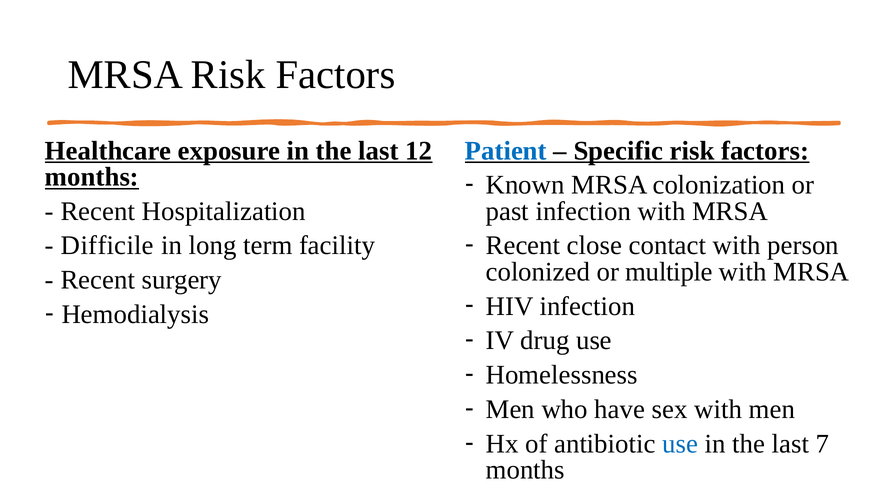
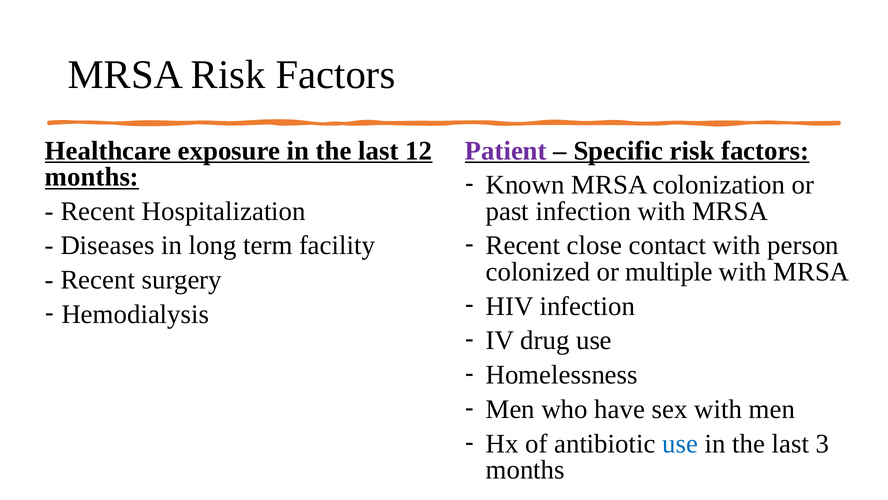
Patient colour: blue -> purple (506, 150)
Difficile: Difficile -> Diseases (108, 245)
7: 7 -> 3 (822, 443)
